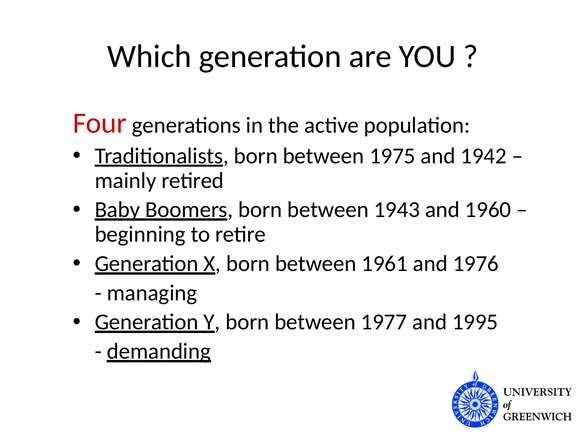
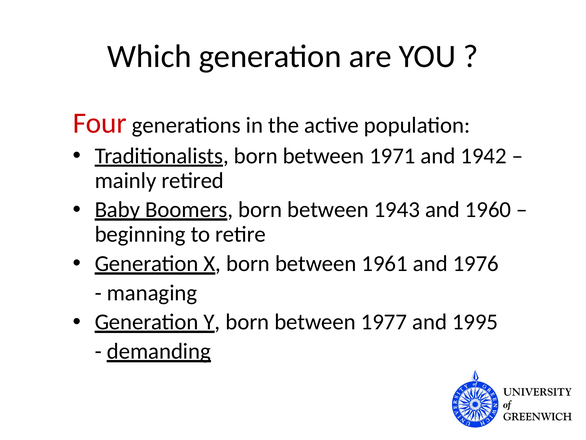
1975: 1975 -> 1971 (392, 156)
